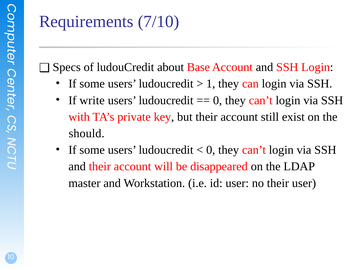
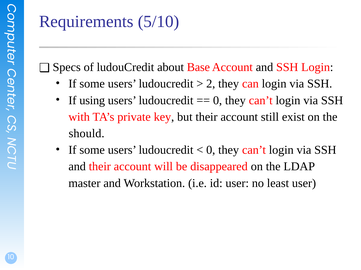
7/10: 7/10 -> 5/10 (159, 22)
1: 1 -> 2 (211, 84)
write: write -> using (92, 101)
no their: their -> least (278, 184)
